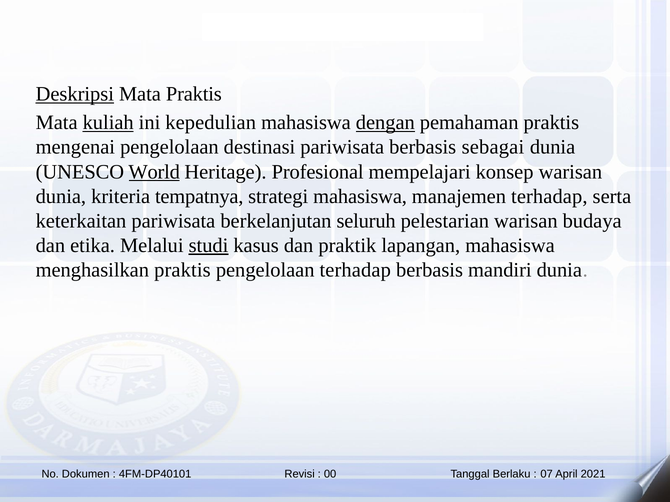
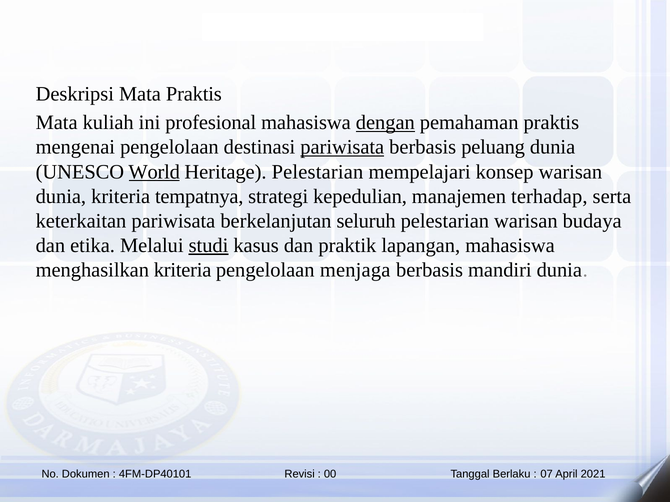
Deskripsi underline: present -> none (75, 94)
kuliah underline: present -> none (108, 123)
kepedulian: kepedulian -> profesional (211, 123)
pariwisata underline: none -> present (342, 147)
sebagai: sebagai -> peluang (493, 147)
Heritage Profesional: Profesional -> Pelestarian (317, 172)
strategi mahasiswa: mahasiswa -> kepedulian (360, 197)
menghasilkan praktis: praktis -> kriteria (183, 270)
pengelolaan terhadap: terhadap -> menjaga (355, 270)
